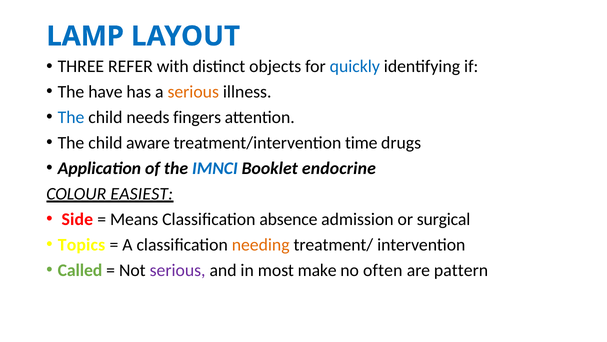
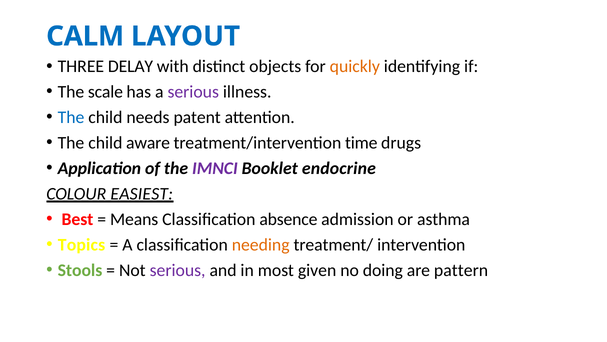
LAMP: LAMP -> CALM (85, 36)
REFER: REFER -> DELAY (131, 66)
quickly colour: blue -> orange (355, 66)
have: have -> scale (105, 92)
serious colour: orange -> purple (193, 92)
fingers: fingers -> patent (197, 117)
IMNCI colour: blue -> purple (215, 168)
Side: Side -> Best (77, 219)
surgical: surgical -> asthma (444, 219)
Called: Called -> Stools (80, 270)
make: make -> given (317, 270)
often: often -> doing (383, 270)
